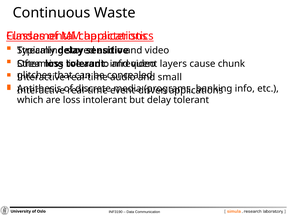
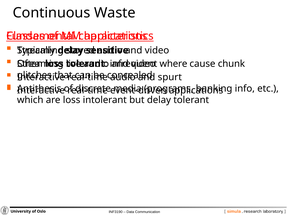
layers: layers -> where (173, 64)
small: small -> spurt (170, 77)
